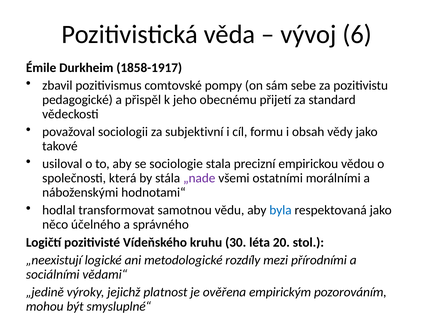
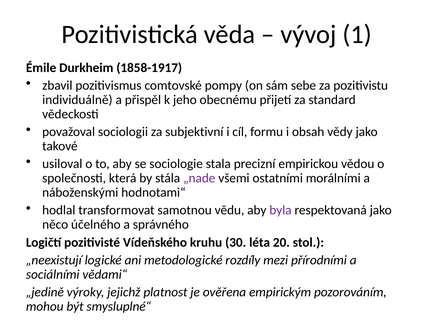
6: 6 -> 1 (357, 34)
pedagogické: pedagogické -> individuálně (77, 100)
byla colour: blue -> purple (281, 210)
